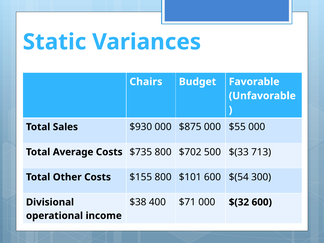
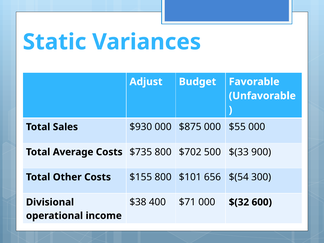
Chairs: Chairs -> Adjust (146, 82)
713: 713 -> 900 (261, 152)
$101 600: 600 -> 656 (212, 177)
